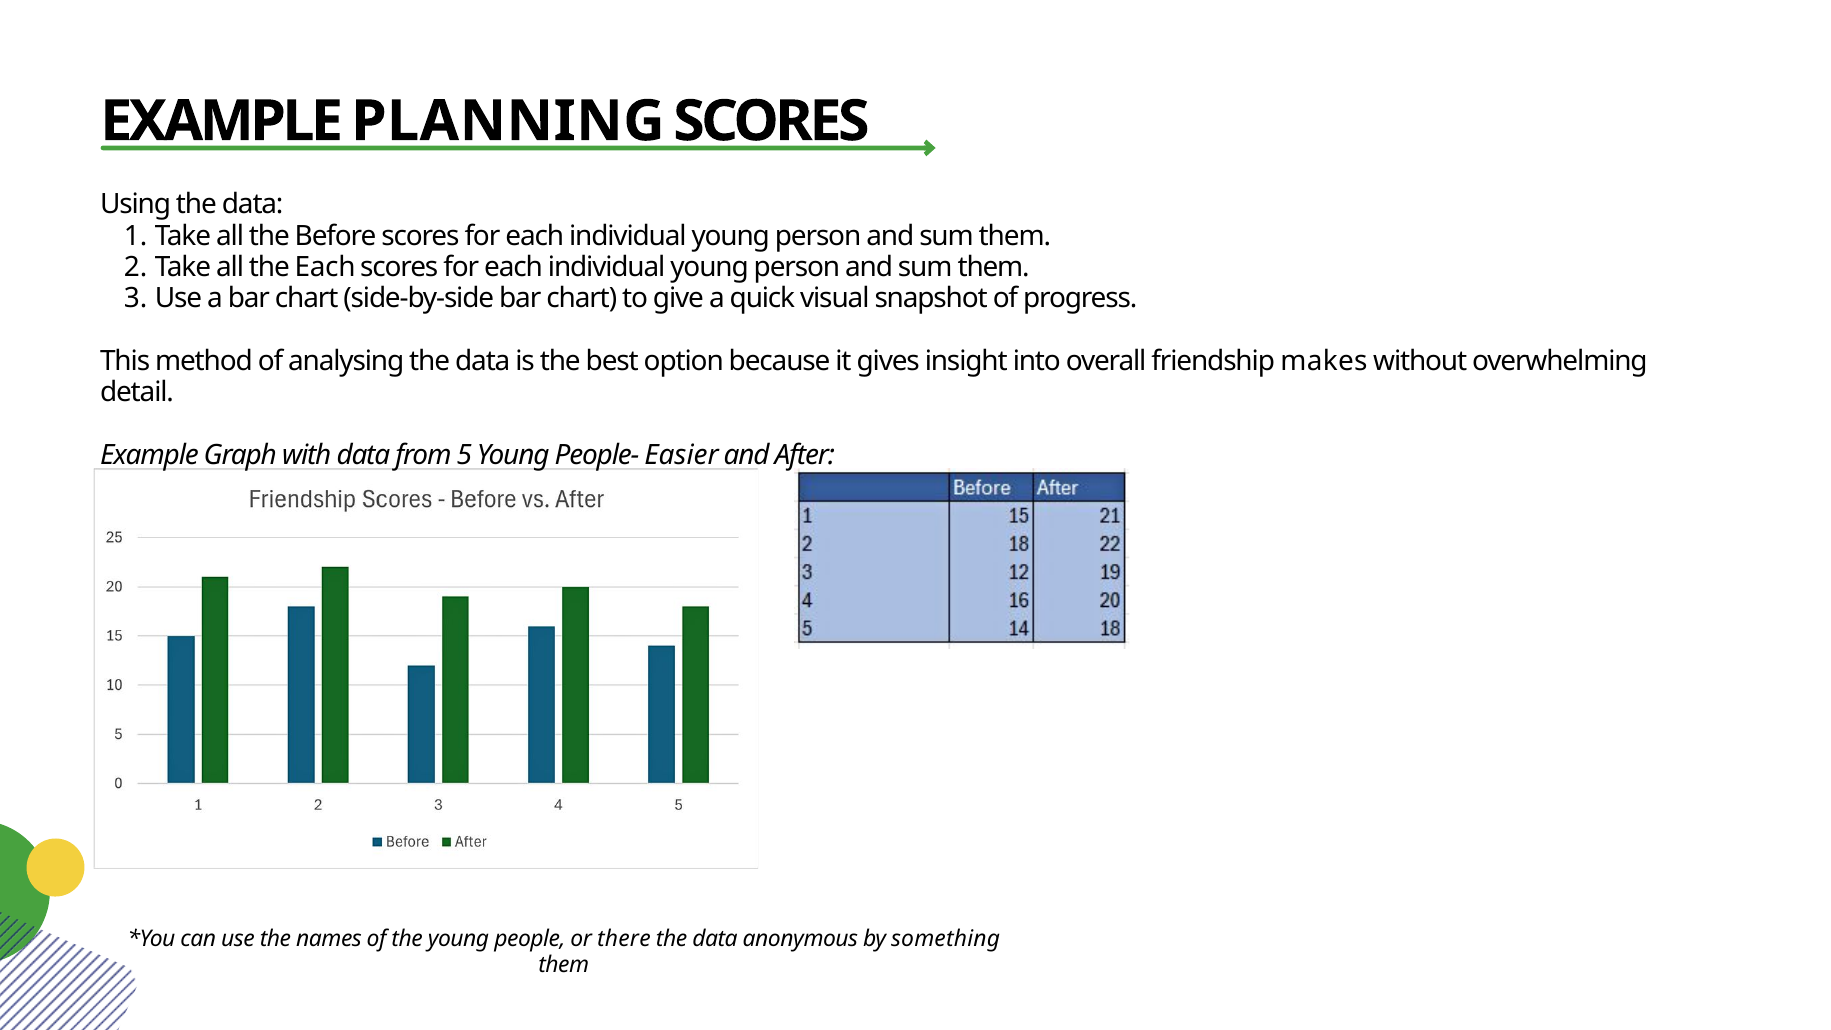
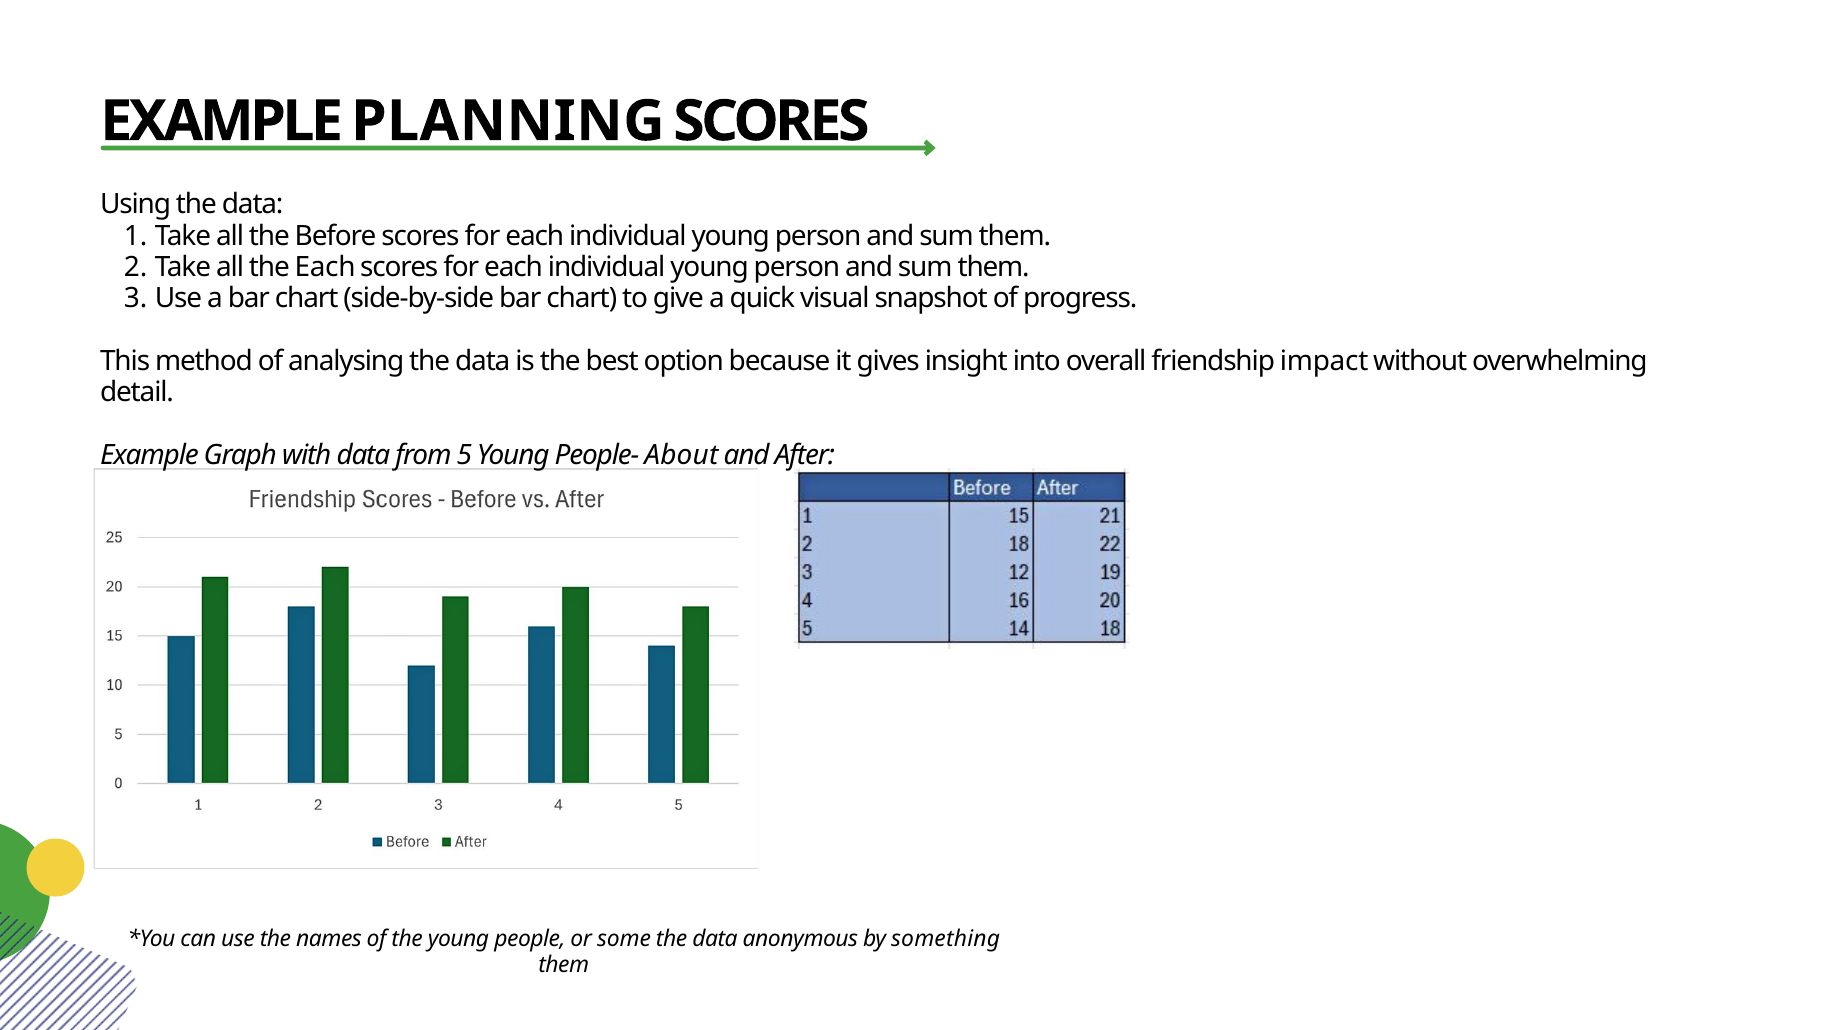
makes: makes -> impact (1324, 361)
Easier: Easier -> About (681, 455)
there: there -> some (624, 939)
